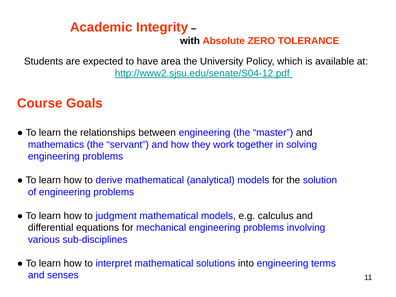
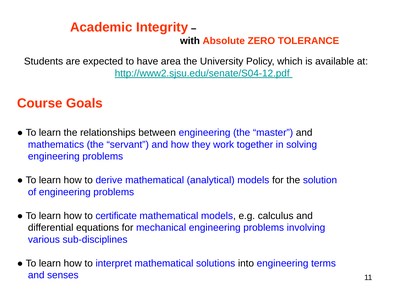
judgment: judgment -> certificate (116, 216)
